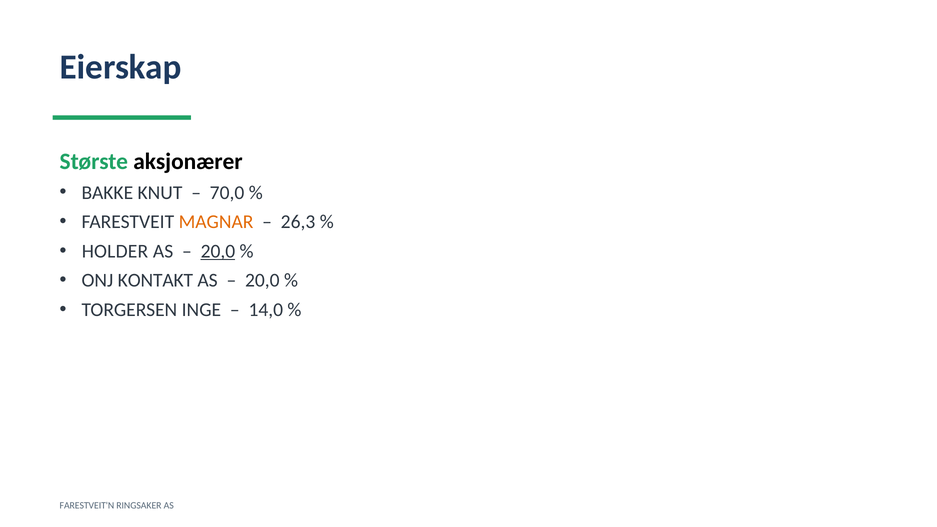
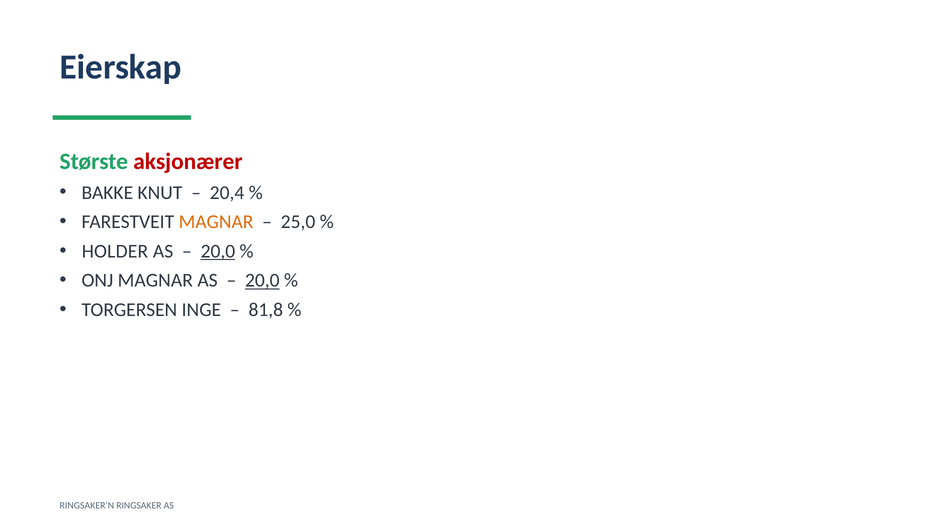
aksjonærer colour: black -> red (188, 161)
70,0: 70,0 -> 20,4 (227, 193)
26,3: 26,3 -> 25,0 (298, 222)
ONJ KONTAKT: KONTAKT -> MAGNAR (155, 281)
20,0 underline: none -> present (262, 281)
14,0: 14,0 -> 81,8 (266, 310)
FARESTVEIT'N: FARESTVEIT'N -> RINGSAKER'N (87, 506)
